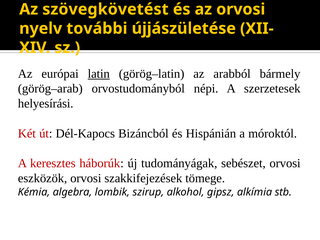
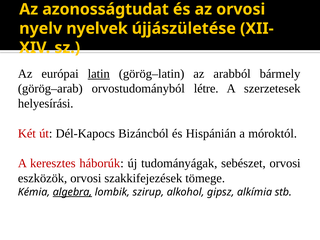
szövegkövetést: szövegkövetést -> azonosságtudat (106, 9)
további: további -> nyelvek (97, 28)
népi: népi -> létre (206, 89)
algebra underline: none -> present (72, 192)
